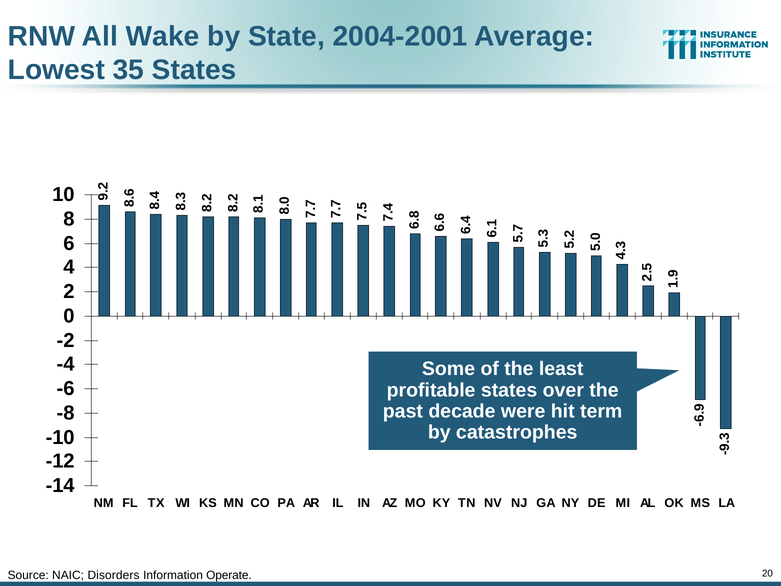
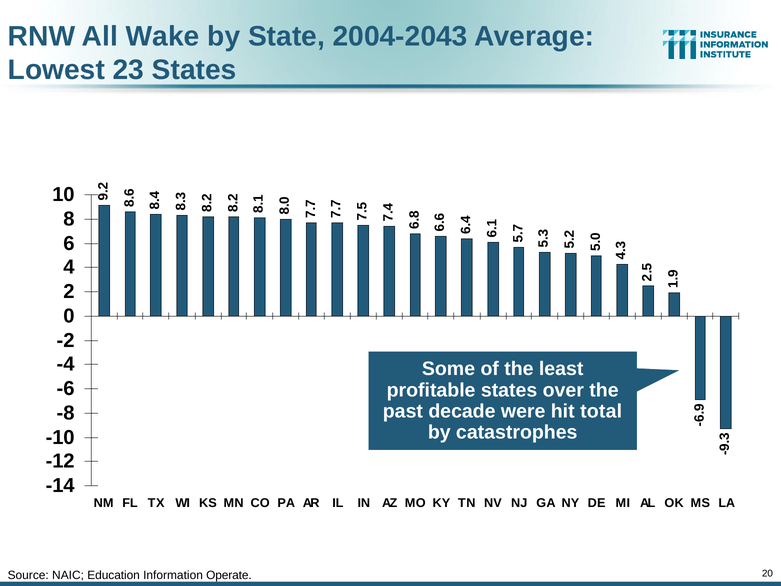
2004-2001: 2004-2001 -> 2004-2043 (400, 36)
35: 35 -> 23 (128, 70)
term: term -> total (601, 411)
Disorders: Disorders -> Education (114, 575)
